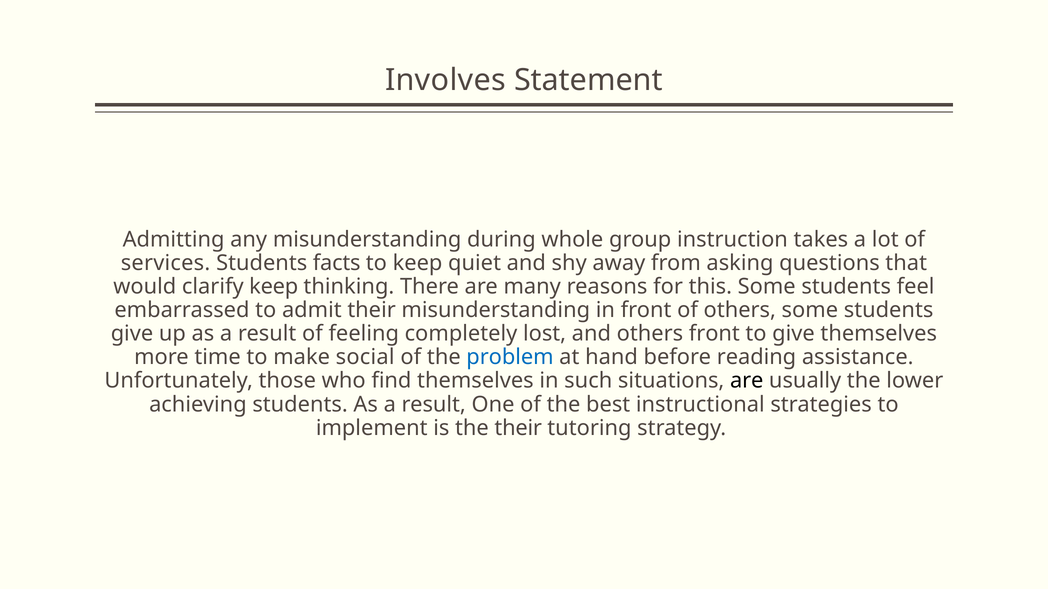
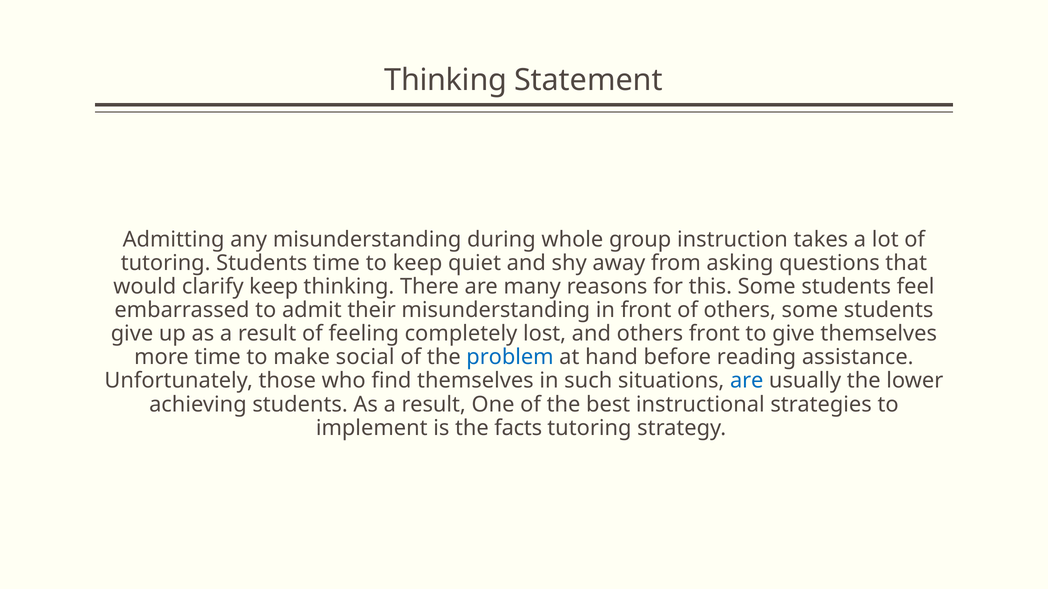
Involves: Involves -> Thinking (446, 80)
services: services -> tutoring (166, 263)
Students facts: facts -> time (336, 263)
are colour: black -> blue (747, 381)
the their: their -> facts (518, 428)
